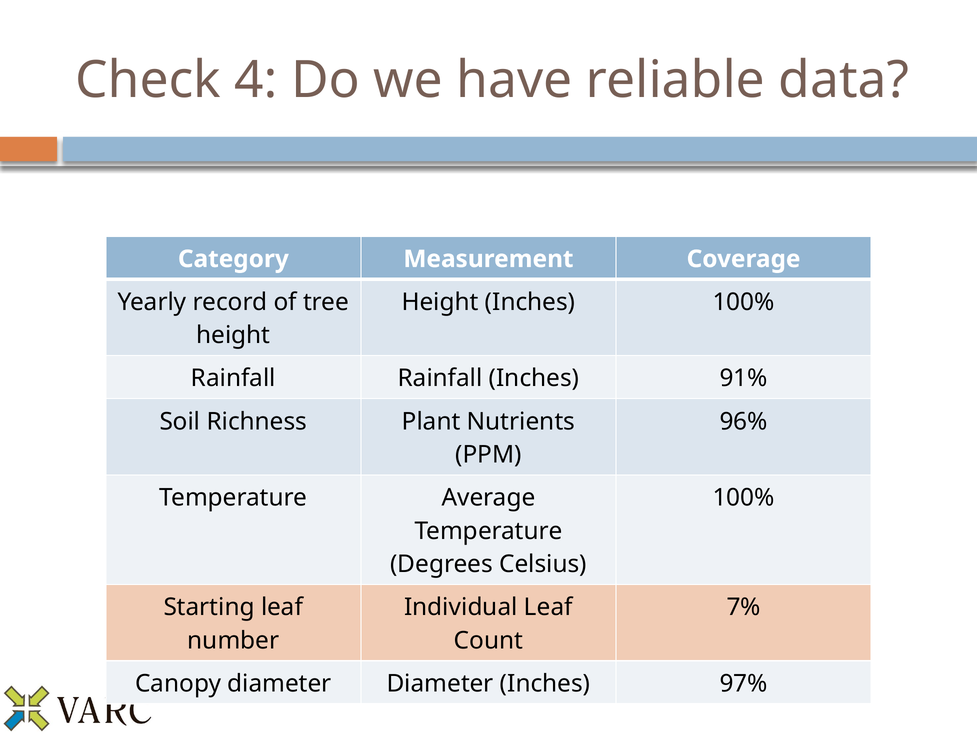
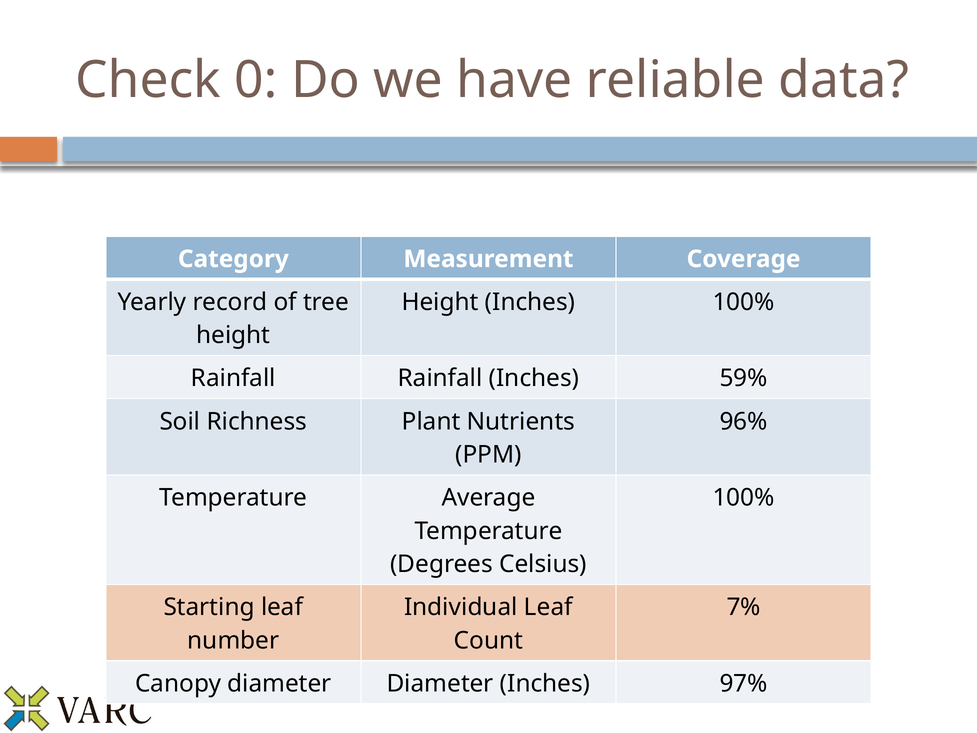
4: 4 -> 0 (256, 80)
91%: 91% -> 59% (744, 378)
